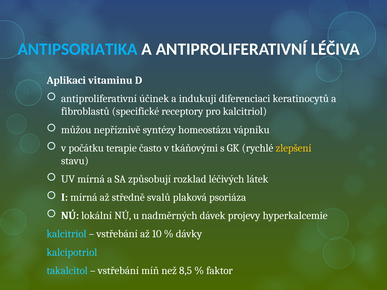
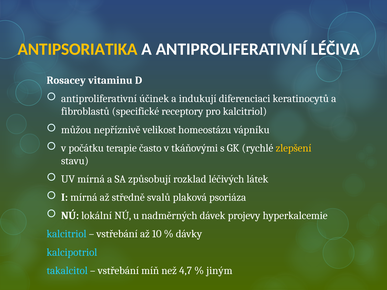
ANTIPSORIATIKA colour: light blue -> yellow (78, 49)
Aplikaci: Aplikaci -> Rosacey (66, 80)
syntézy: syntézy -> velikost (159, 130)
8,5: 8,5 -> 4,7 (186, 271)
faktor: faktor -> jiným (219, 271)
